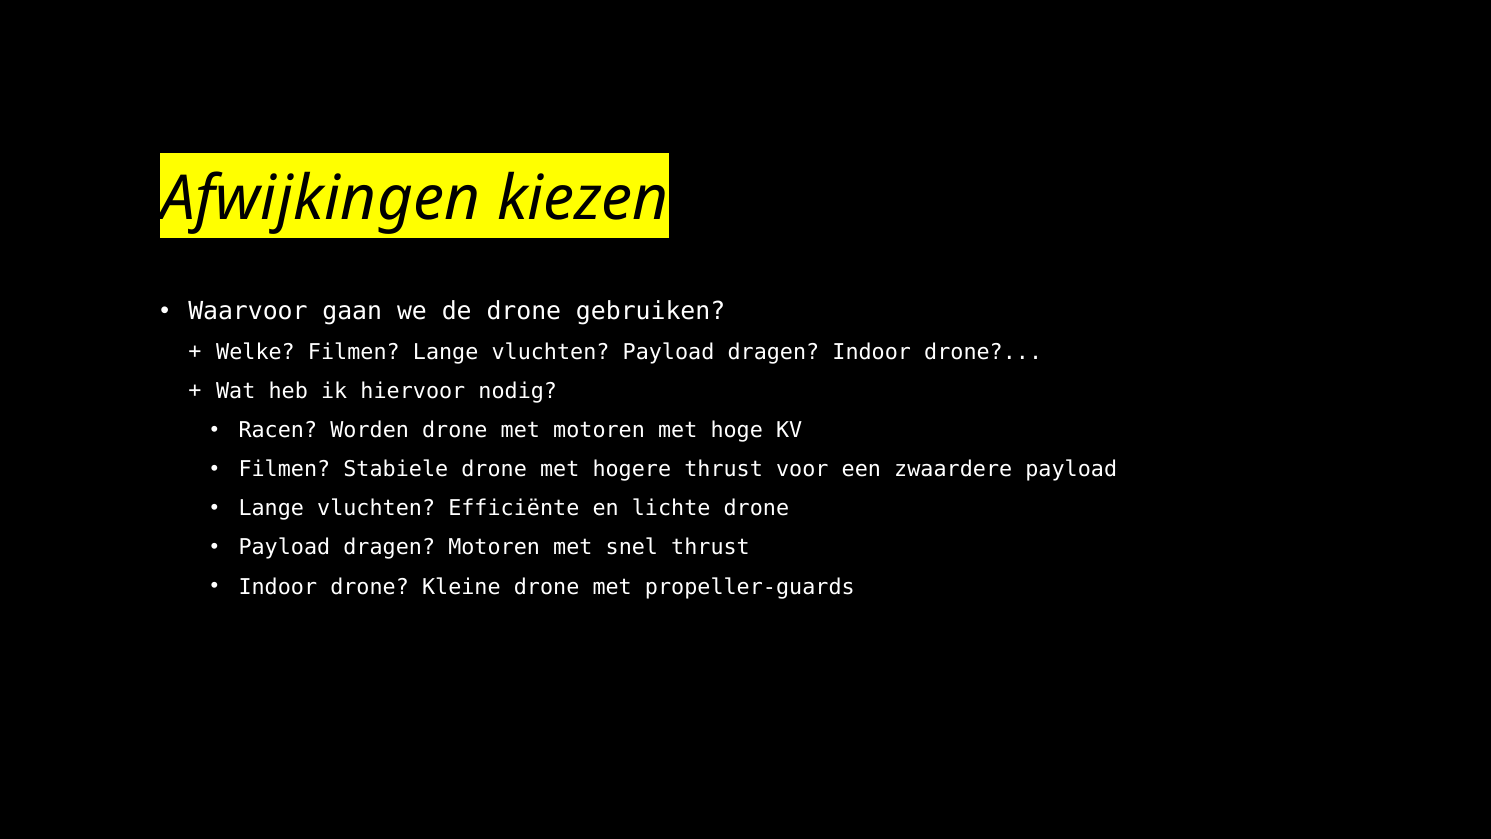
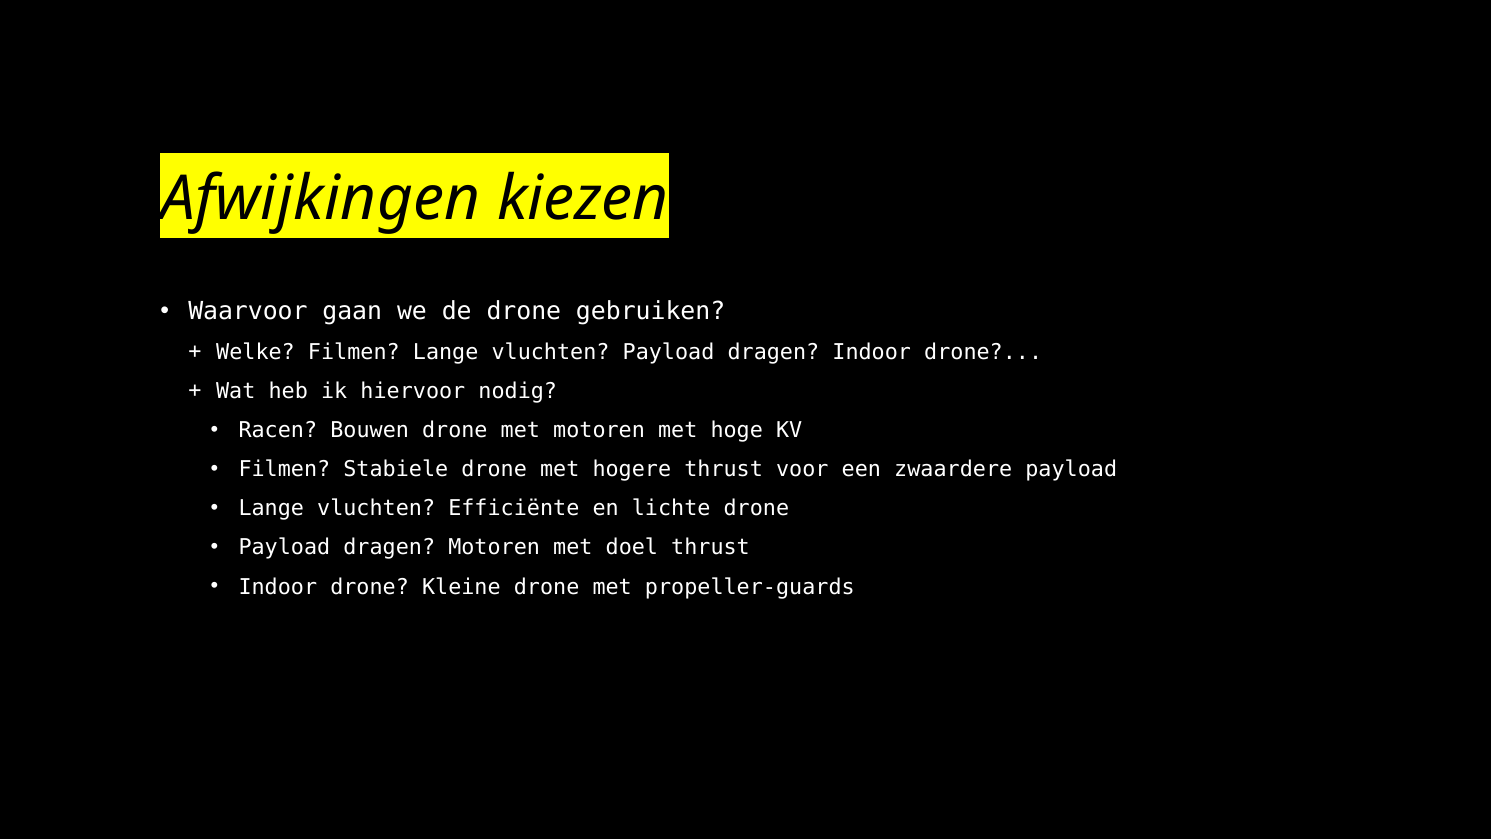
Worden: Worden -> Bouwen (370, 430)
snel: snel -> doel (632, 548)
